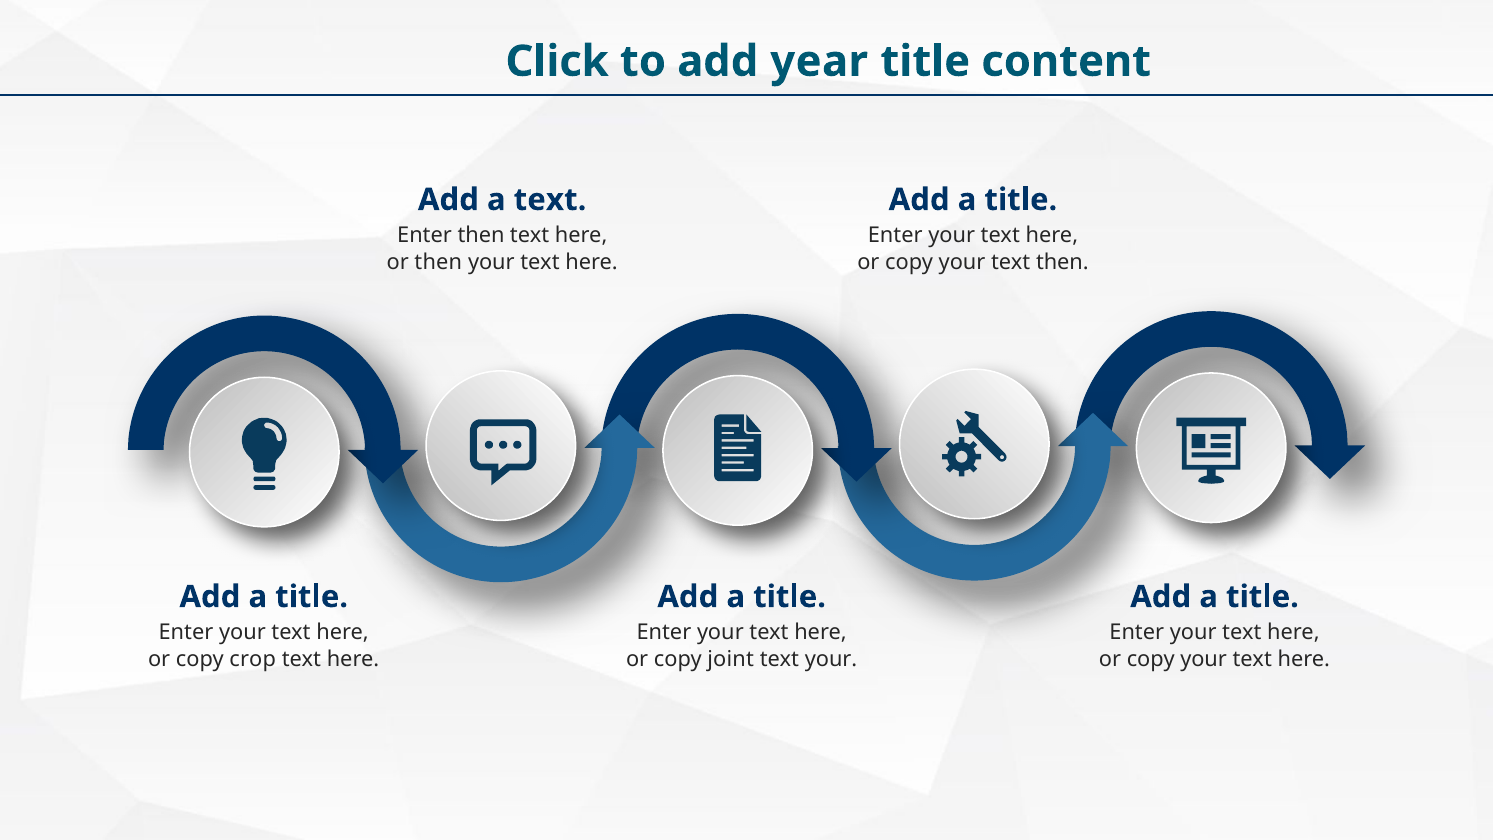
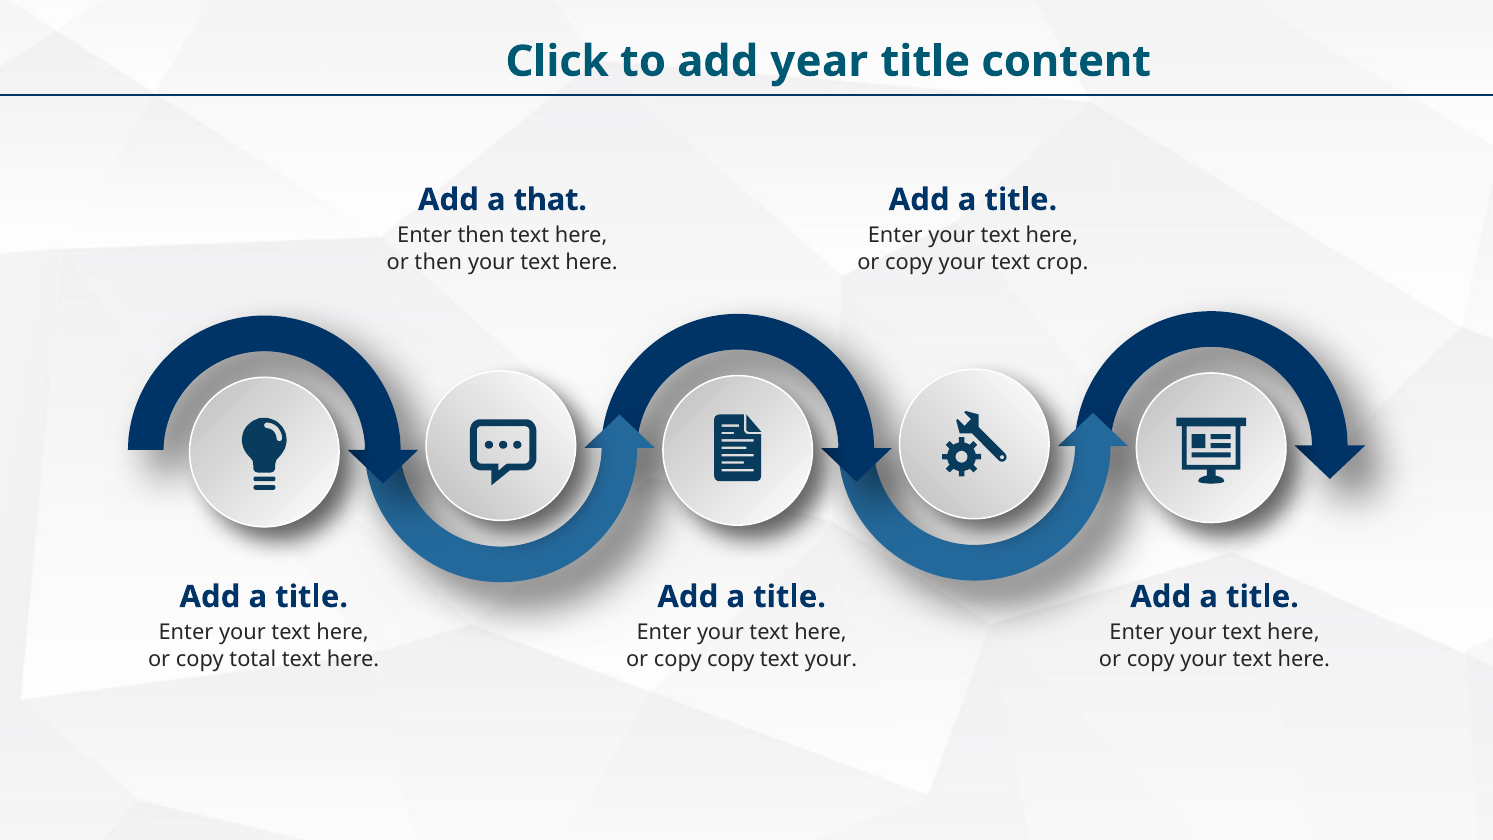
a text: text -> that (550, 200)
text then: then -> crop (1062, 262)
crop: crop -> total (253, 659)
copy joint: joint -> copy (731, 659)
